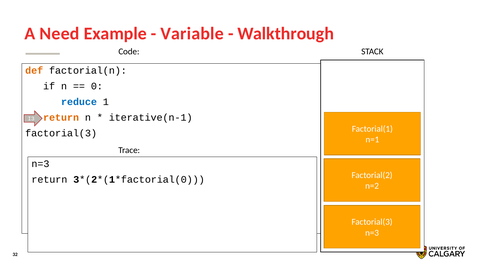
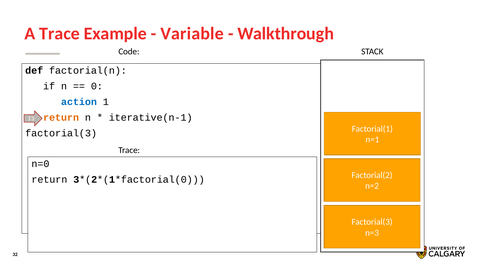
A Need: Need -> Trace (60, 34)
def colour: orange -> black (34, 71)
reduce: reduce -> action (79, 102)
n=3: n=3 -> n=0 (40, 164)
